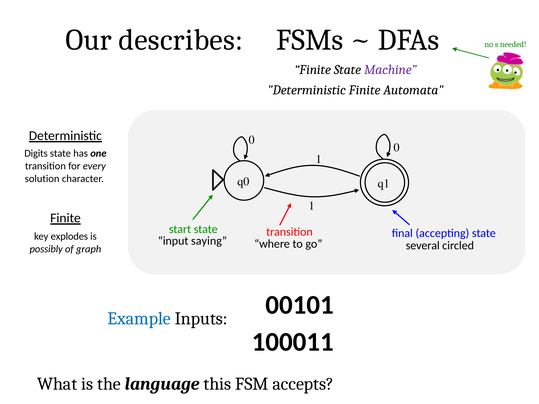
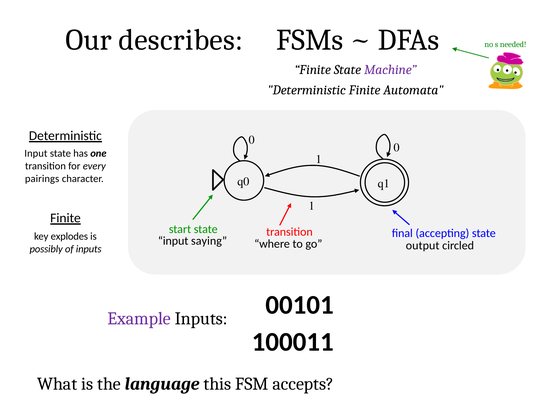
Digits: Digits -> Input (36, 154)
solution: solution -> pairings (42, 179)
several: several -> output (423, 246)
of graph: graph -> inputs (89, 249)
Example colour: blue -> purple (139, 319)
